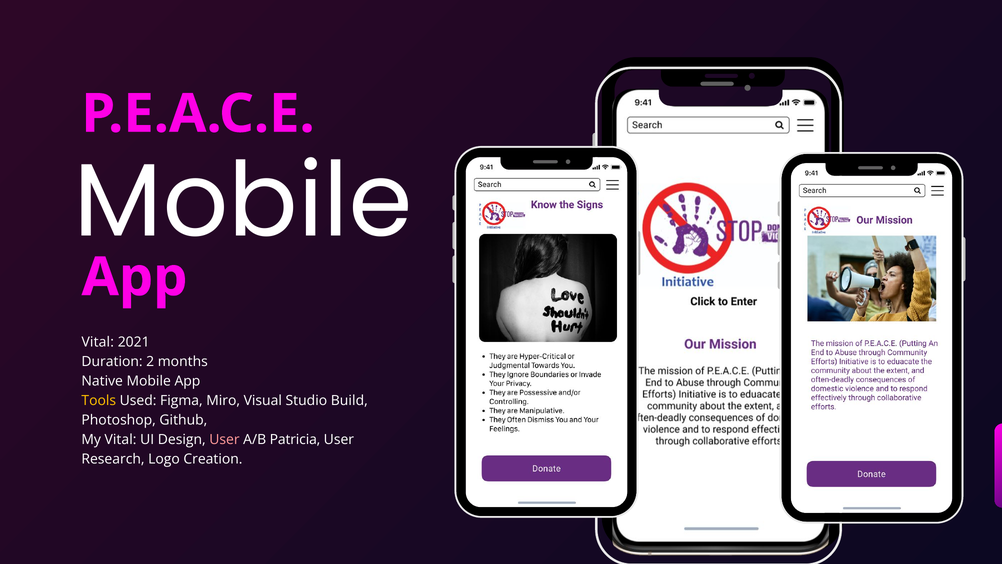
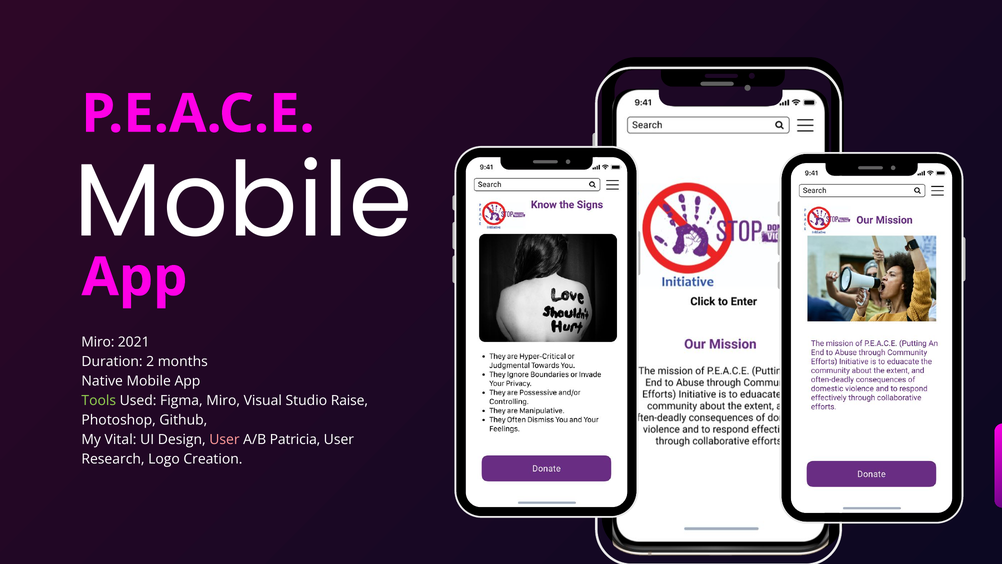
Vital: Vital -> Miro (98, 342)
Tools colour: yellow -> light green (99, 400)
Build: Build -> Raise (349, 400)
